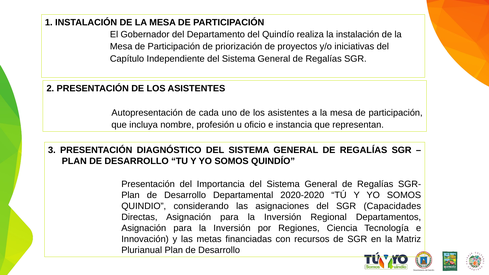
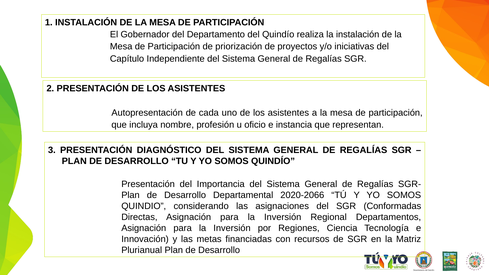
2020-2020: 2020-2020 -> 2020-2066 (302, 195)
Capacidades: Capacidades -> Conformadas (392, 206)
